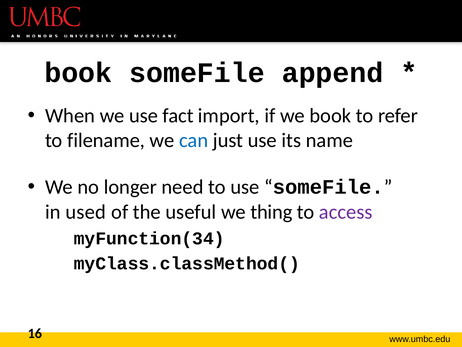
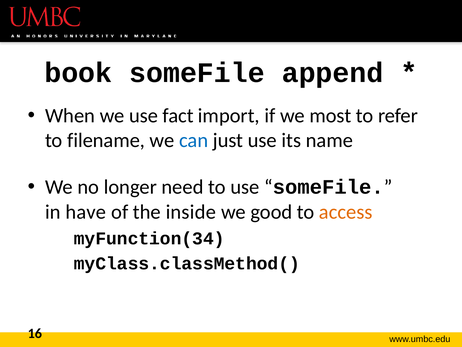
we book: book -> most (330, 116)
used: used -> have (86, 212)
useful: useful -> inside (191, 212)
thing: thing -> good (271, 212)
access colour: purple -> orange (346, 212)
